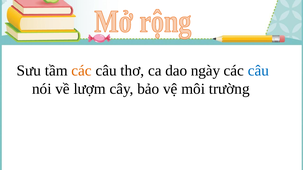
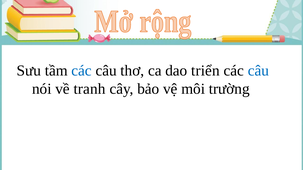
các colour: orange -> blue (82, 71)
ngày: ngày -> triển (205, 71)
lượm: lượm -> tranh (90, 89)
